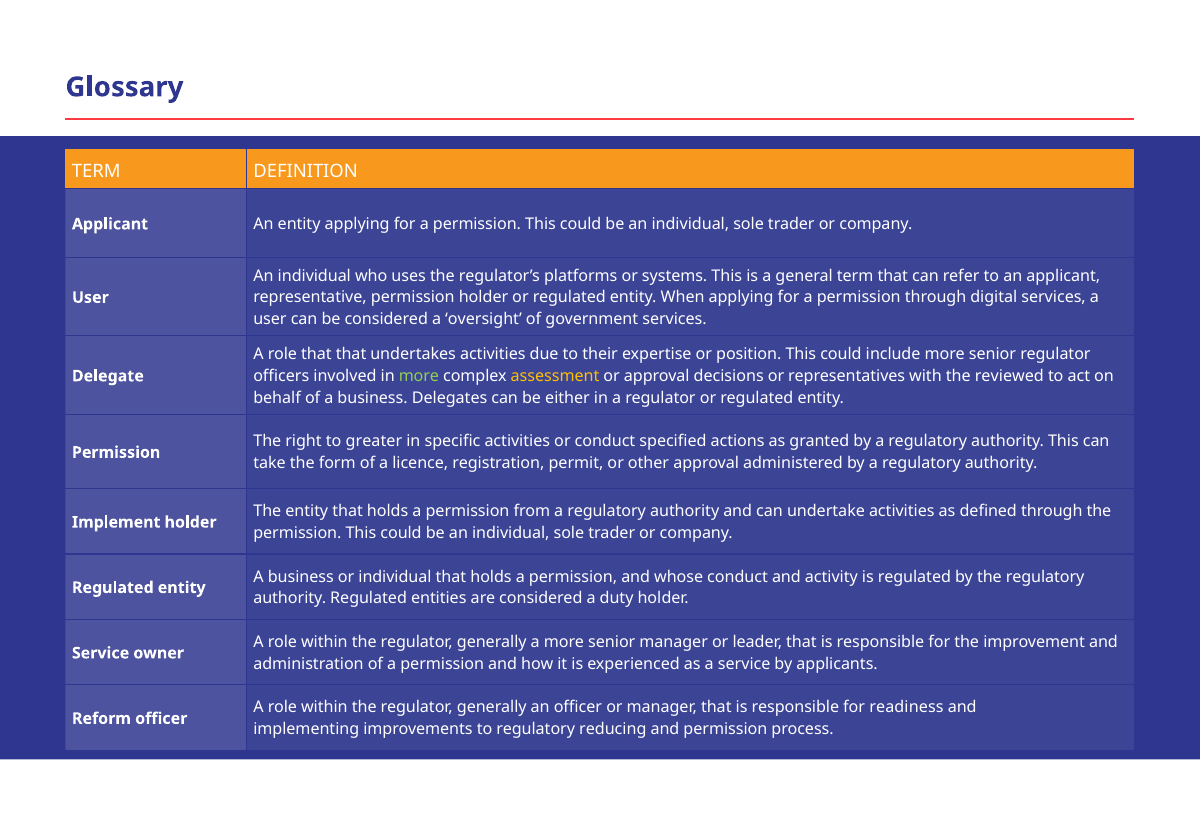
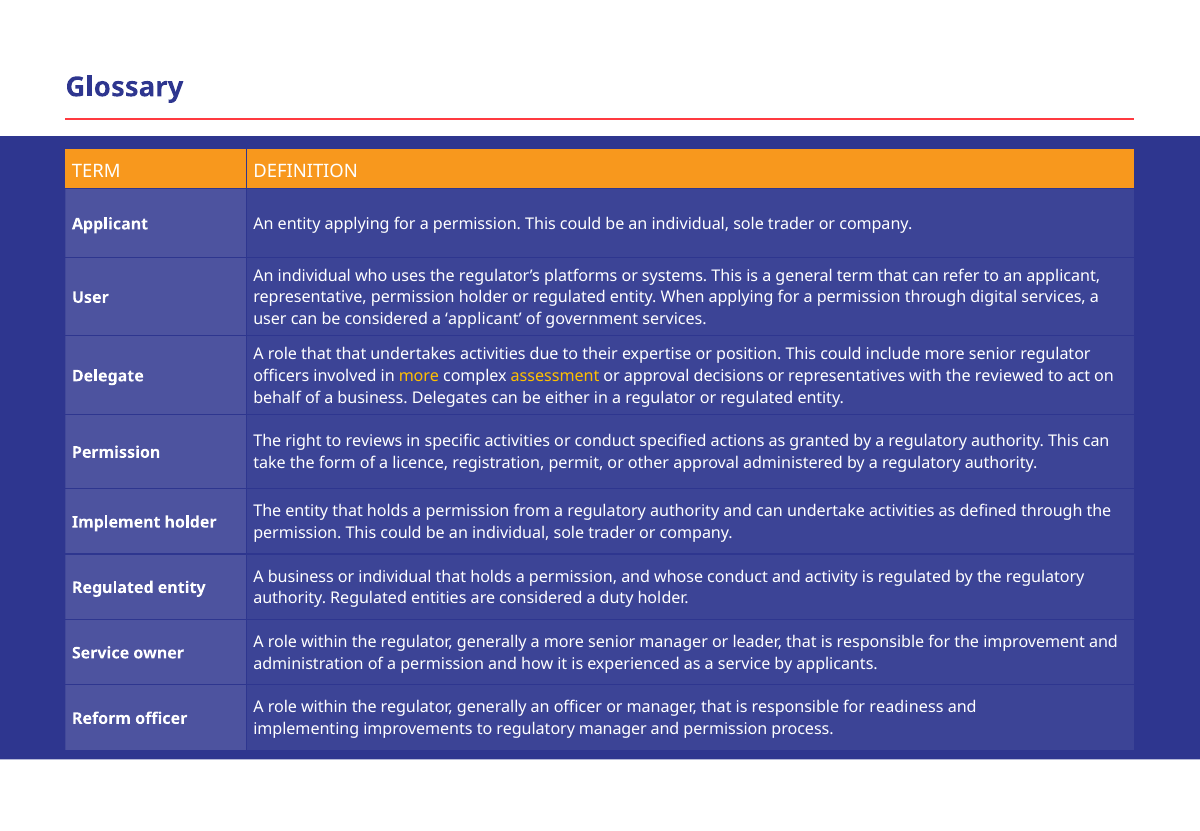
a oversight: oversight -> applicant (483, 319)
more colour: light green -> yellow (419, 376)
greater: greater -> reviews (374, 441)
regulatory reducing: reducing -> manager (613, 729)
